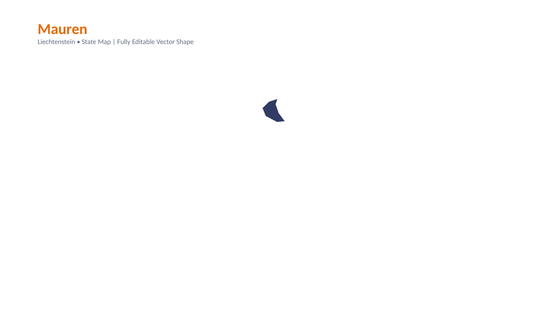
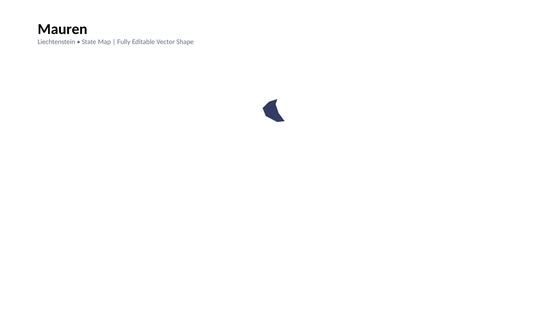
Mauren colour: orange -> black (63, 29)
